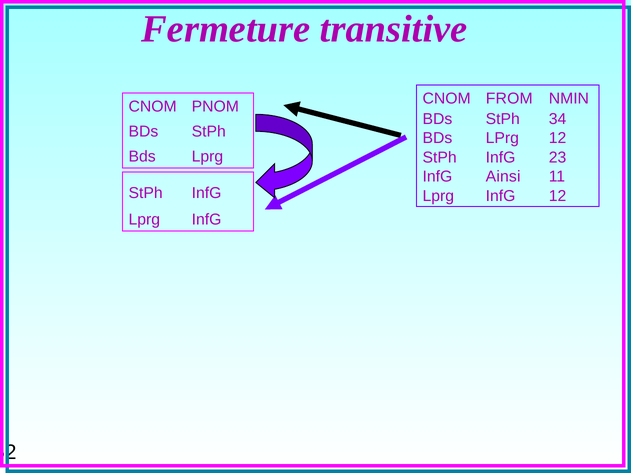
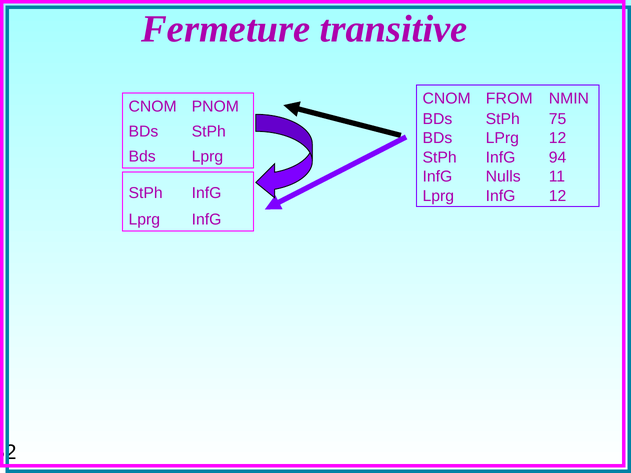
34: 34 -> 75 (558, 119)
23: 23 -> 94 (558, 157)
Ainsi: Ainsi -> Nulls (503, 177)
